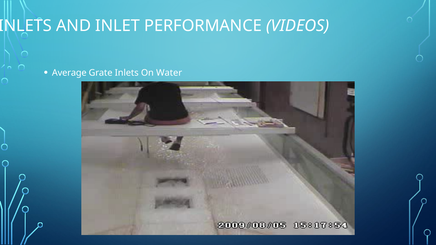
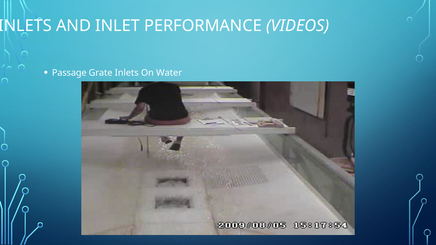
Average: Average -> Passage (69, 73)
